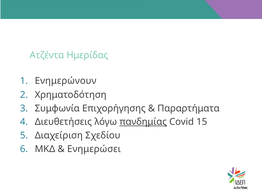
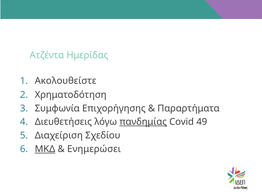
Ενημερώνουν: Ενημερώνουν -> Ακολουθείστε (66, 81)
15: 15 -> 49 (202, 122)
ΜΚΔ underline: none -> present (45, 149)
